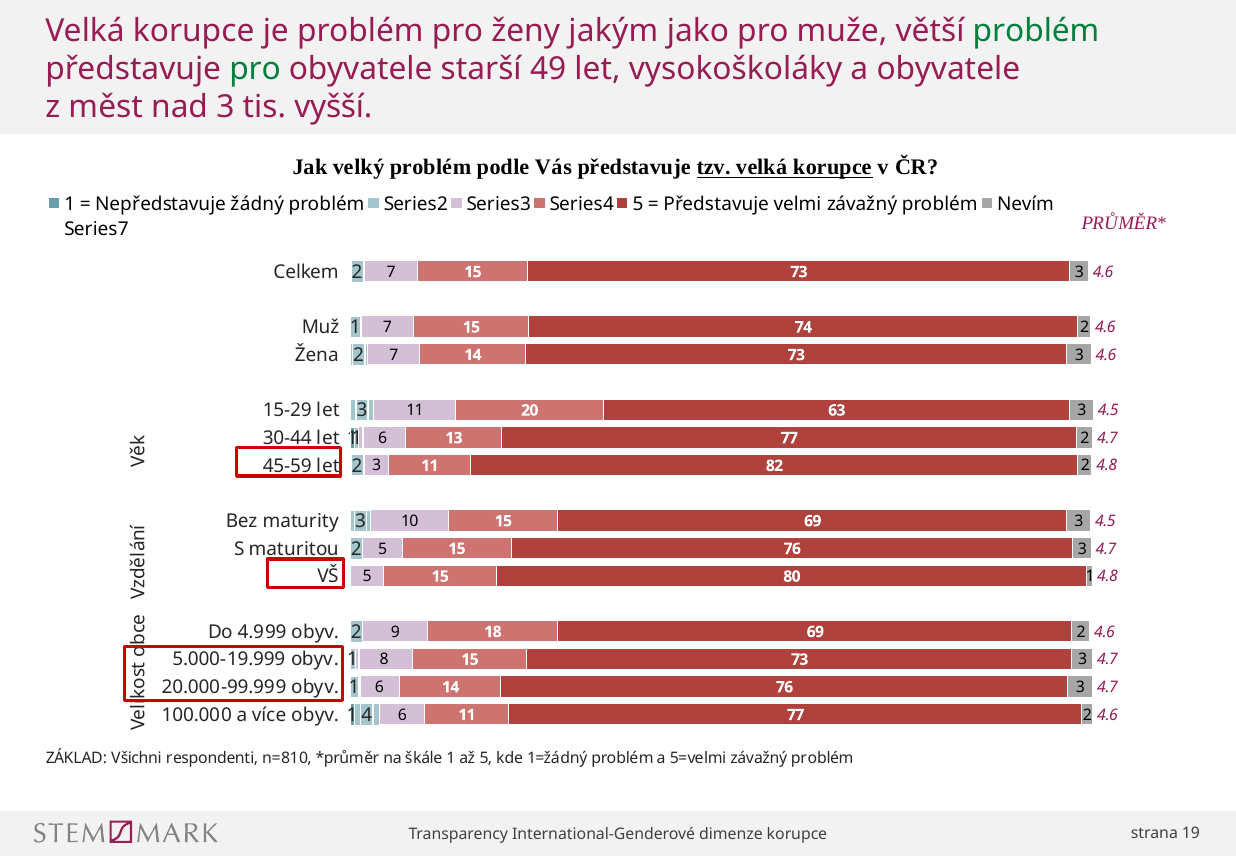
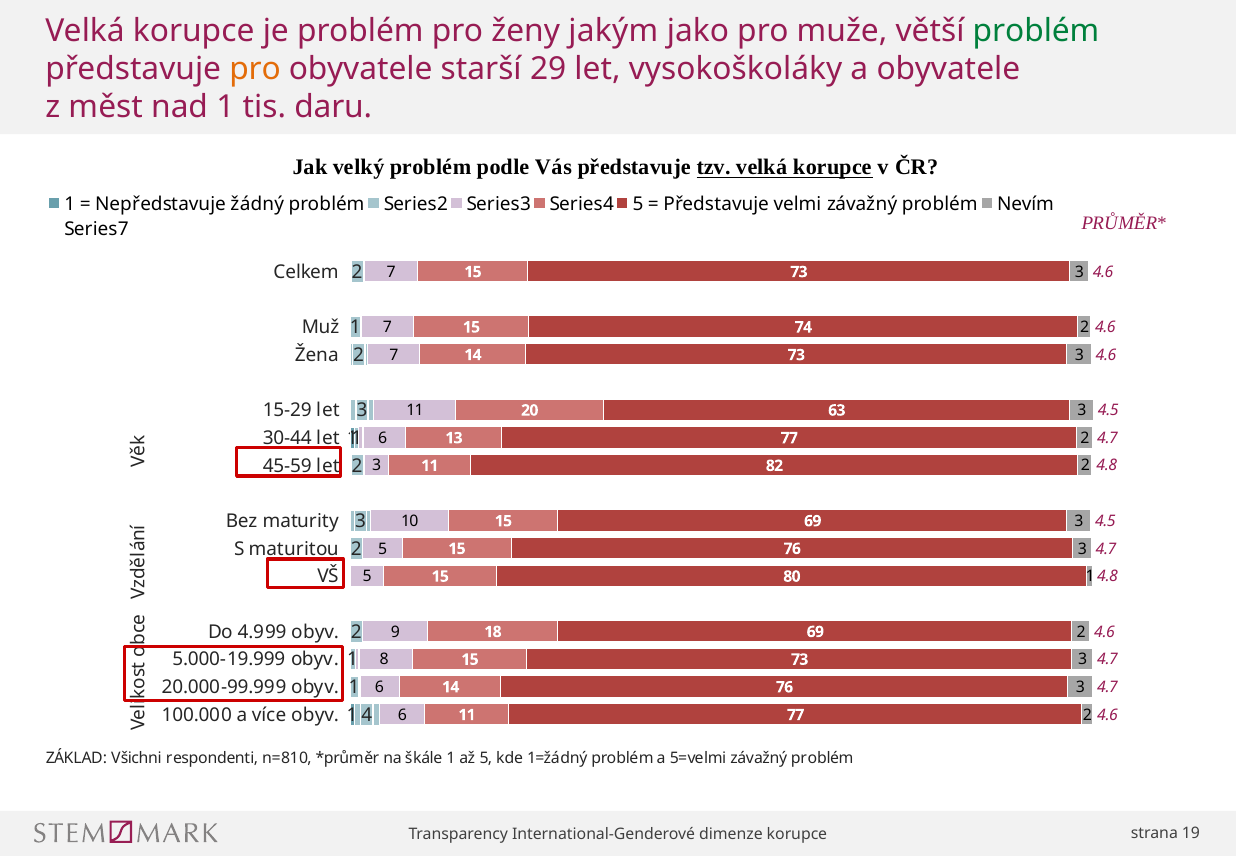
pro colour: green -> orange (255, 69)
49: 49 -> 29 (548, 69)
nad 3: 3 -> 1 (225, 107)
vyšší: vyšší -> daru (333, 107)
